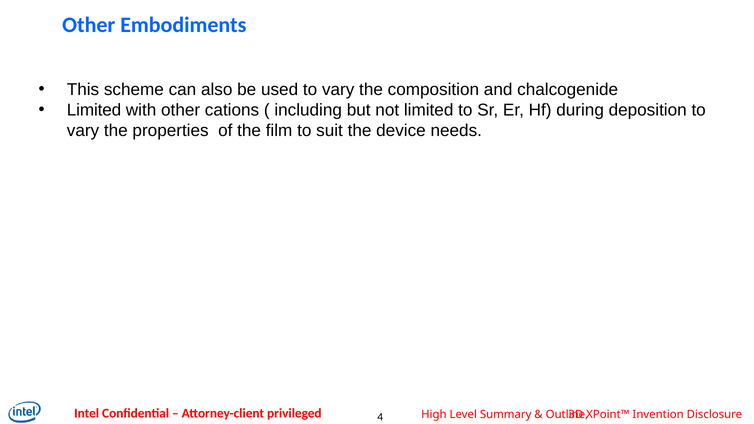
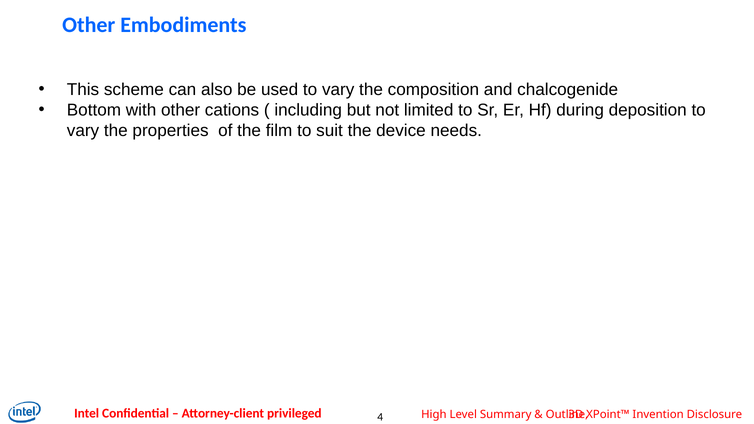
Limited: Limited -> Bottom (94, 110)
